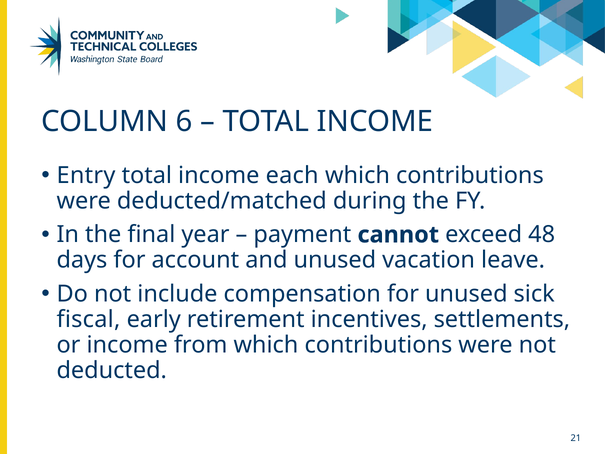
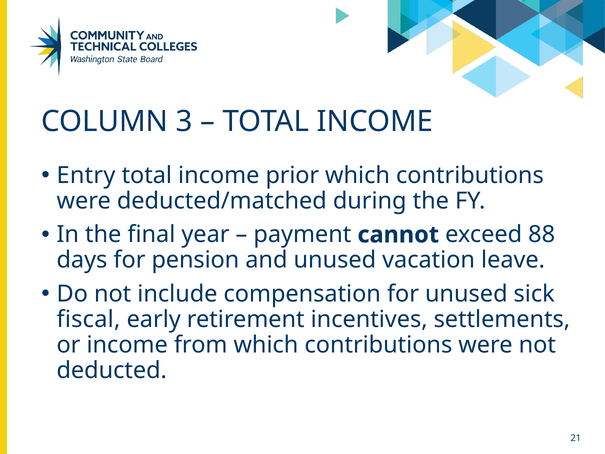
6: 6 -> 3 (184, 121)
each: each -> prior (292, 175)
48: 48 -> 88 (542, 235)
account: account -> pension (195, 260)
